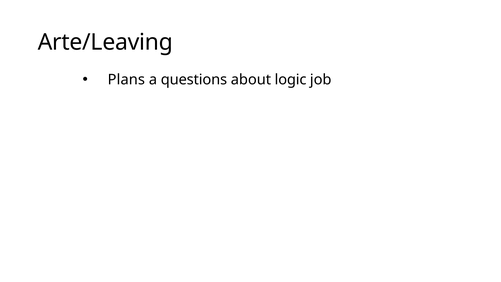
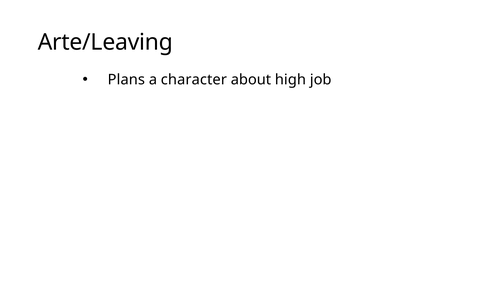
questions: questions -> character (194, 80)
logic: logic -> high (290, 80)
